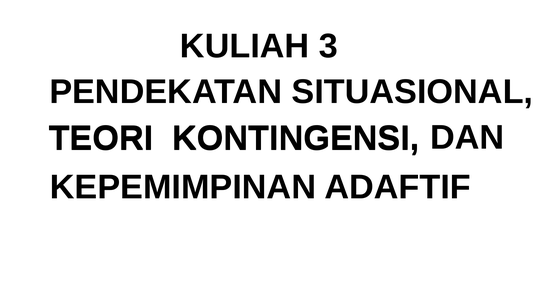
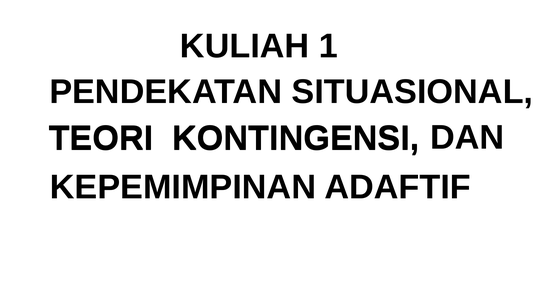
3: 3 -> 1 (328, 46)
